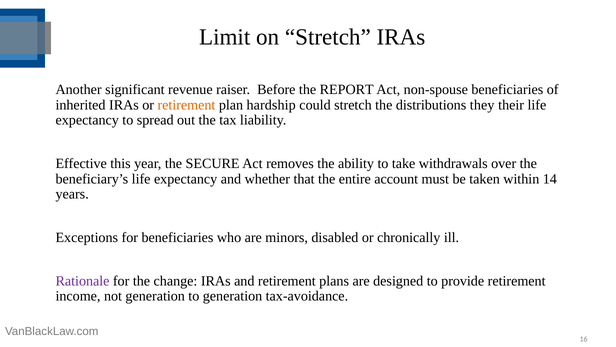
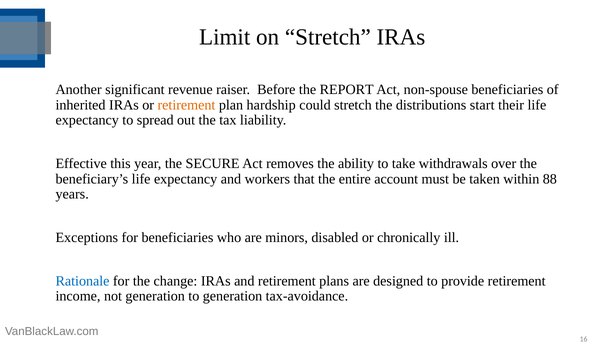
they: they -> start (482, 105)
whether: whether -> workers (267, 179)
14: 14 -> 88 (550, 179)
Rationale colour: purple -> blue (83, 281)
